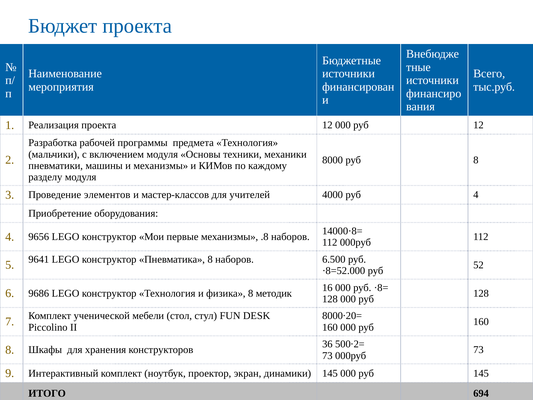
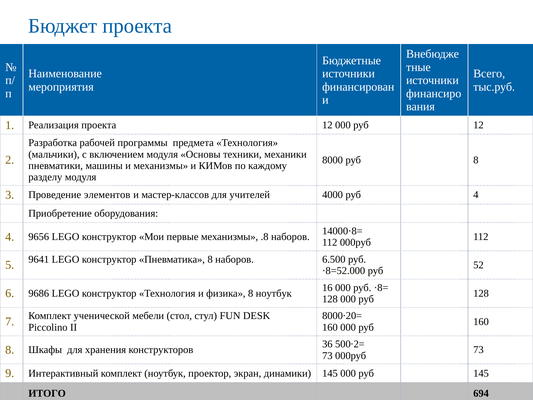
8 методик: методик -> ноутбук (274, 293)
